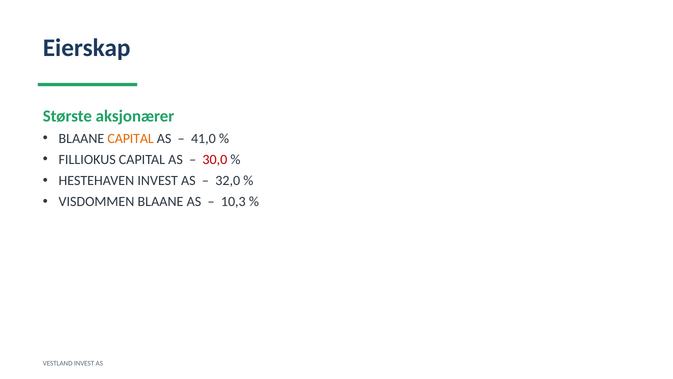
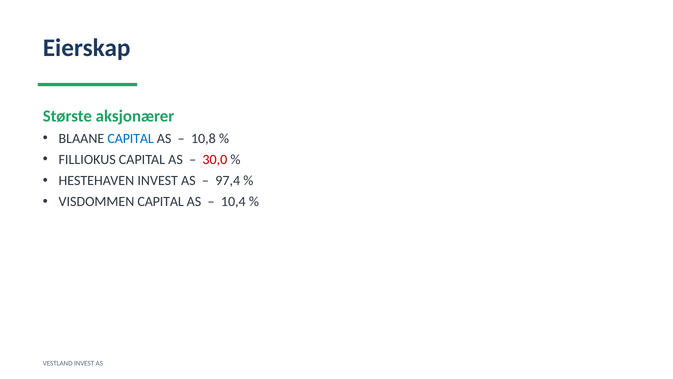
CAPITAL colour: orange -> blue (131, 138)
41,0: 41,0 -> 10,8 (203, 138)
32,0: 32,0 -> 97,4 (228, 180)
VISDOMMEN BLAANE: BLAANE -> CAPITAL (161, 202)
10,3: 10,3 -> 10,4 (233, 202)
